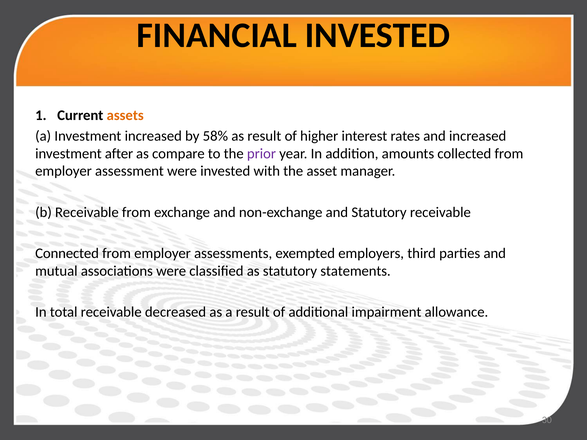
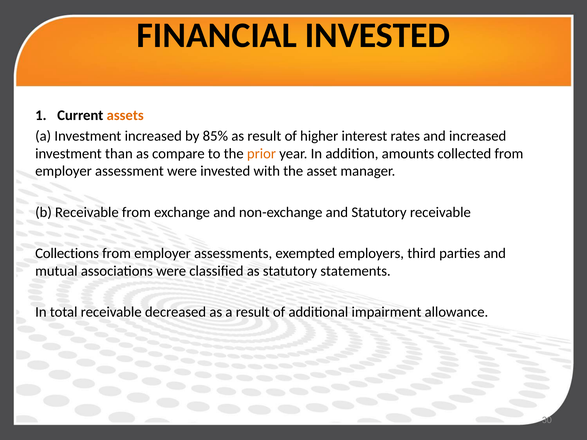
58%: 58% -> 85% (215, 136)
after: after -> than (119, 154)
prior colour: purple -> orange (261, 154)
Connected: Connected -> Collections (67, 253)
